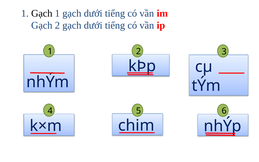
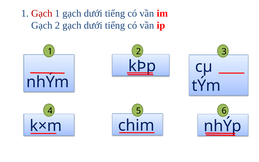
Gạch colour: black -> red (42, 13)
